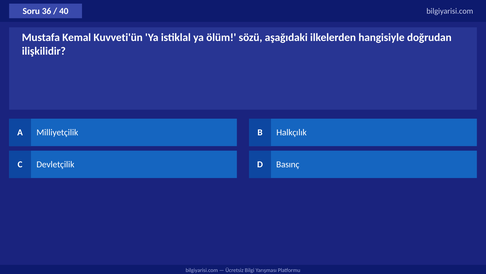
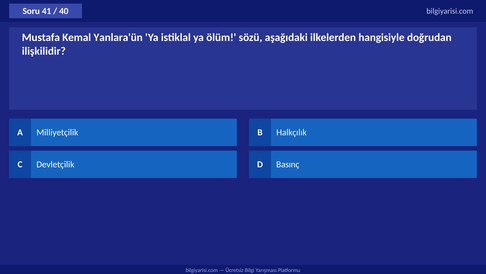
36: 36 -> 41 (47, 11)
Kuvveti'ün: Kuvveti'ün -> Yanlara'ün (118, 37)
